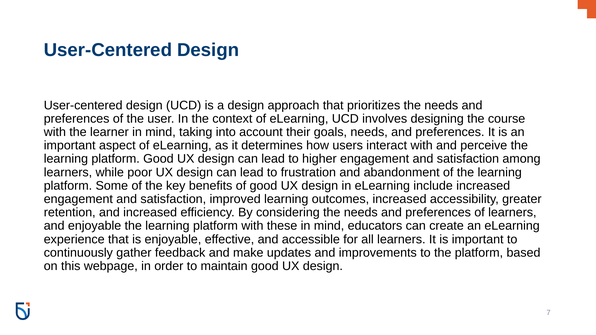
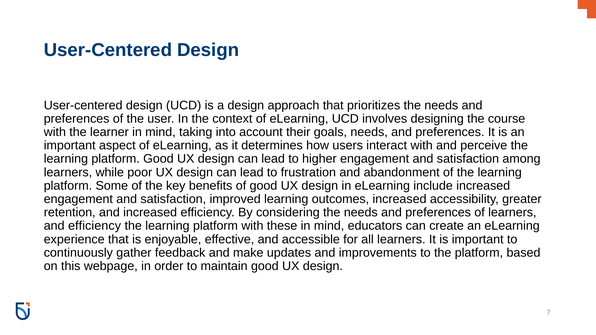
and enjoyable: enjoyable -> efficiency (95, 226)
